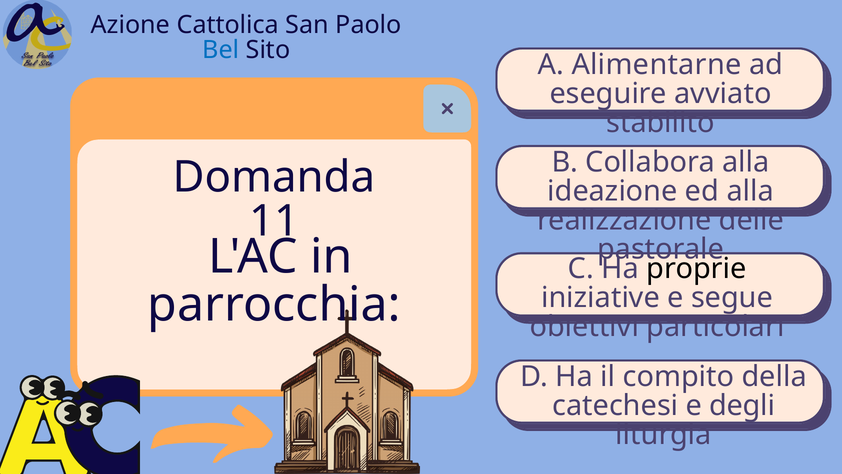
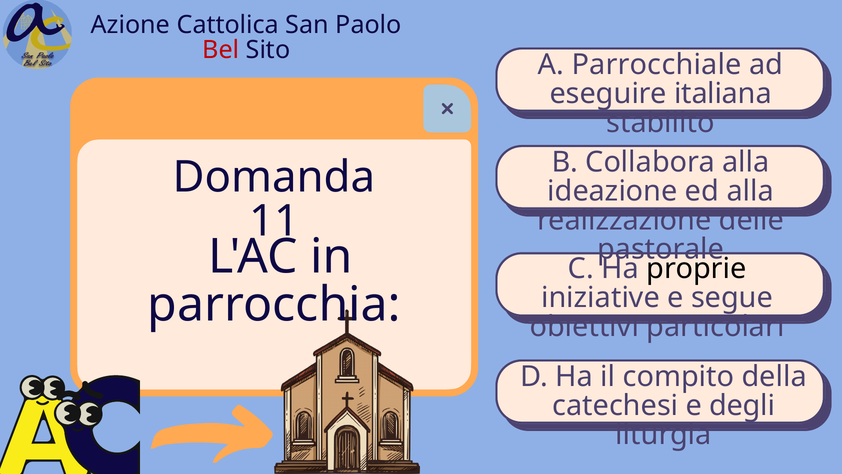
Bel colour: blue -> red (221, 50)
Alimentarne: Alimentarne -> Parrocchiale (657, 65)
avviato: avviato -> italiana (723, 94)
